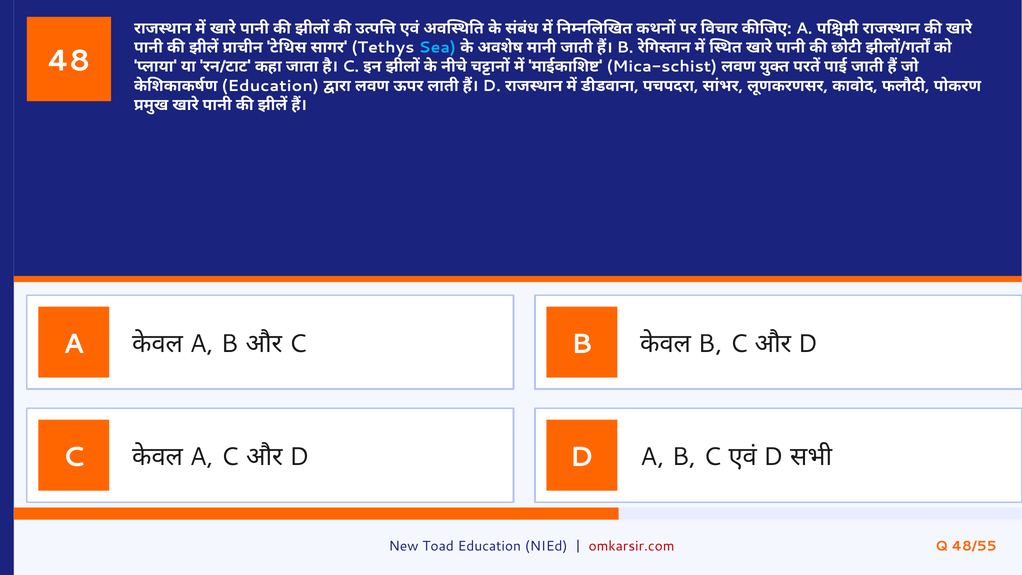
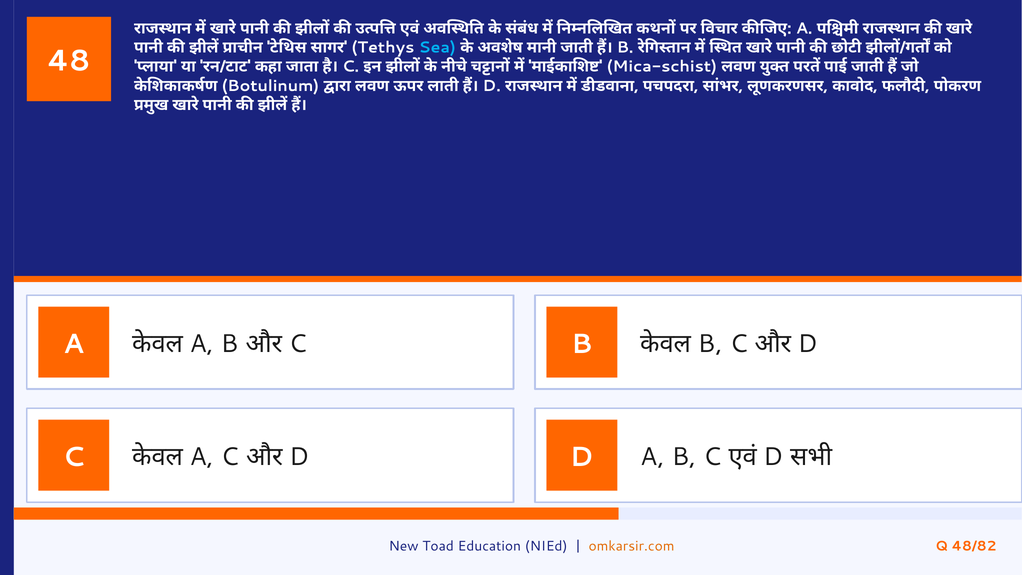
Education: Education -> Botulinum (270, 86)
omkarsir.com colour: red -> orange (632, 546)
48/55: 48/55 -> 48/82 (974, 546)
